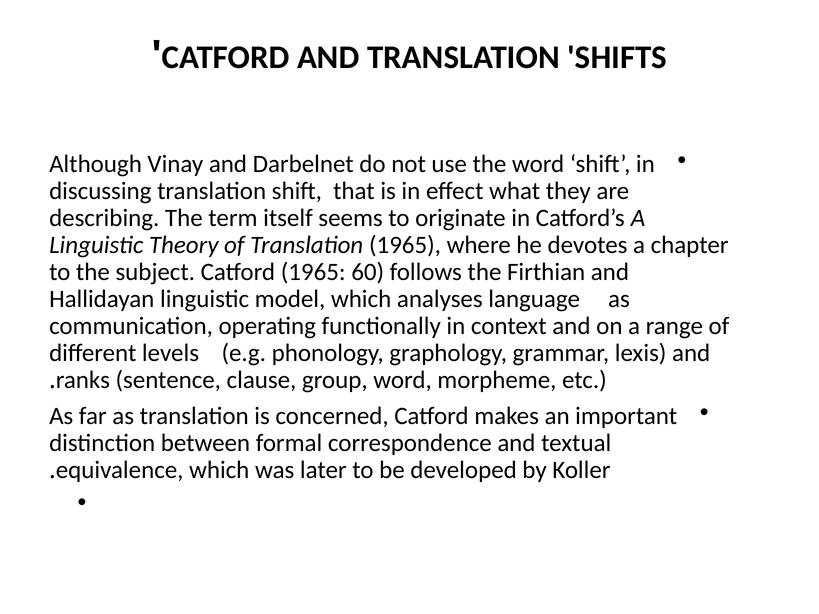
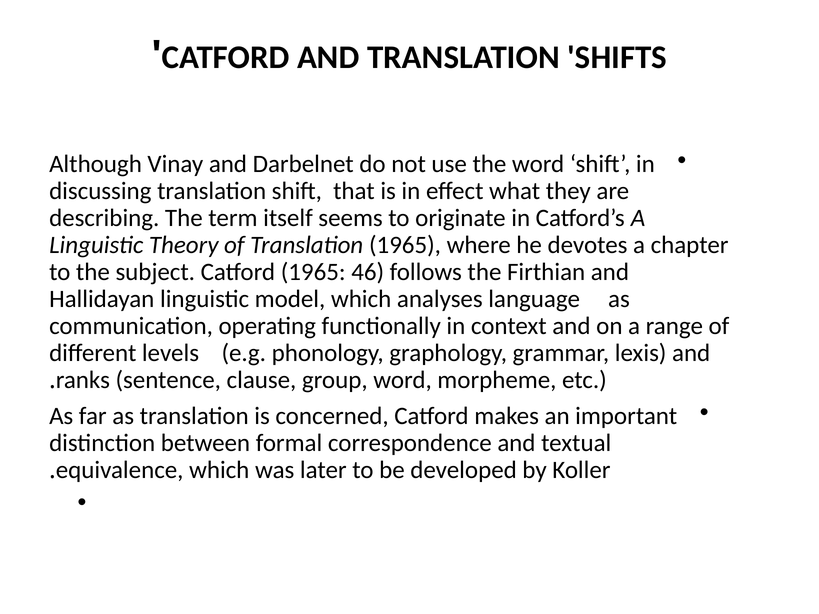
60: 60 -> 46 (368, 272)
